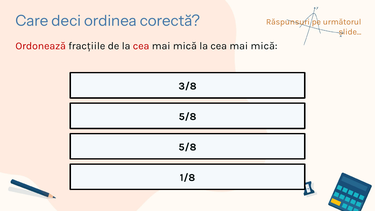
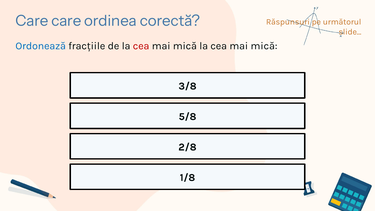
Care deci: deci -> care (66, 21)
Ordonează colour: red -> blue (41, 46)
5/8: 5/8 -> 2/8 (187, 147)
